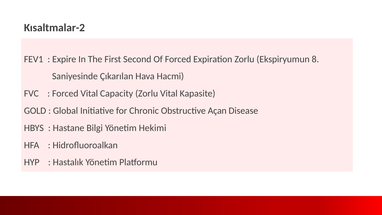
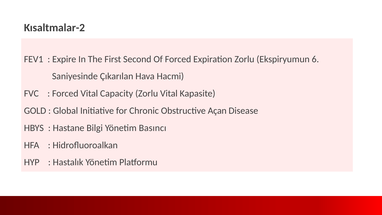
8: 8 -> 6 (315, 59)
Hekimi: Hekimi -> Basıncı (153, 128)
